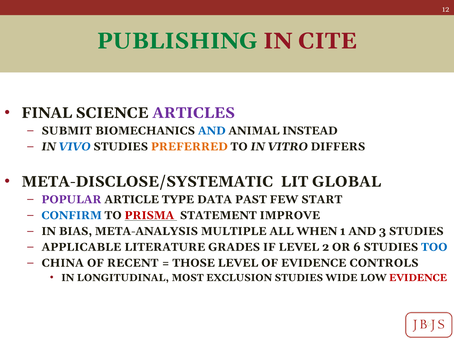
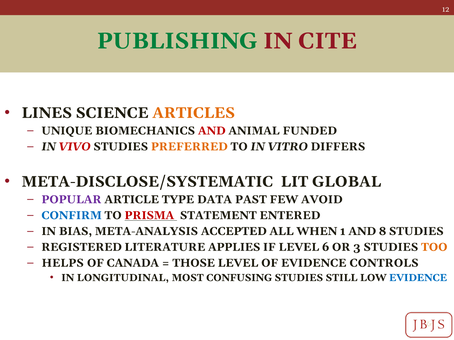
FINAL: FINAL -> LINES (47, 113)
ARTICLES colour: purple -> orange (194, 113)
SUBMIT: SUBMIT -> UNIQUE (67, 131)
AND colour: blue -> red (212, 131)
INSTEAD: INSTEAD -> FUNDED (310, 131)
VIVO colour: blue -> red (75, 147)
START: START -> AVOID (322, 200)
IMPROVE: IMPROVE -> ENTERED (290, 216)
MULTIPLE: MULTIPLE -> ACCEPTED (234, 232)
3: 3 -> 8 (383, 232)
APPLICABLE: APPLICABLE -> REGISTERED (82, 247)
GRADES: GRADES -> APPLIES (234, 247)
2: 2 -> 6 (326, 247)
6: 6 -> 3 (357, 247)
TOO colour: blue -> orange (434, 247)
CHINA: CHINA -> HELPS (63, 263)
RECENT: RECENT -> CANADA (133, 263)
EXCLUSION: EXCLUSION -> CONFUSING (239, 278)
WIDE: WIDE -> STILL (342, 278)
EVIDENCE colour: red -> blue (418, 278)
